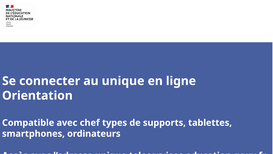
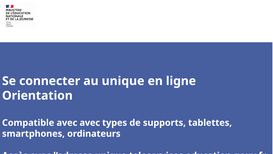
avec chef: chef -> avec (90, 122)
